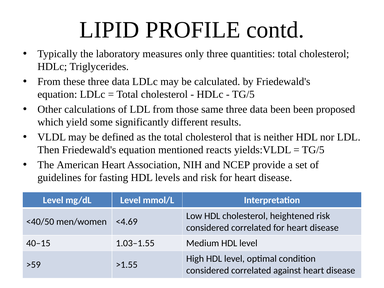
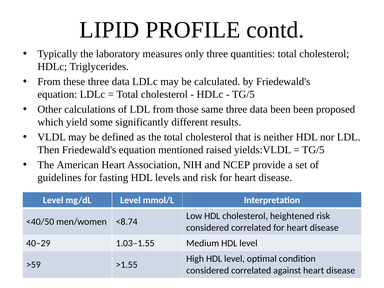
reacts: reacts -> raised (219, 150)
<4.69: <4.69 -> <8.74 (127, 222)
40–15: 40–15 -> 40–29 (38, 243)
